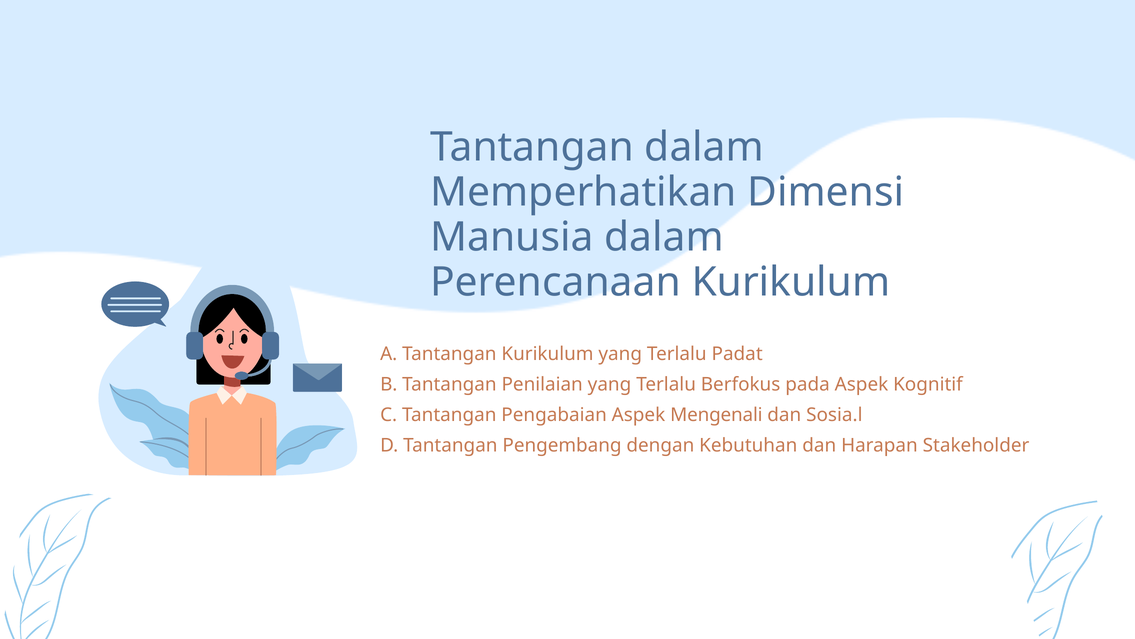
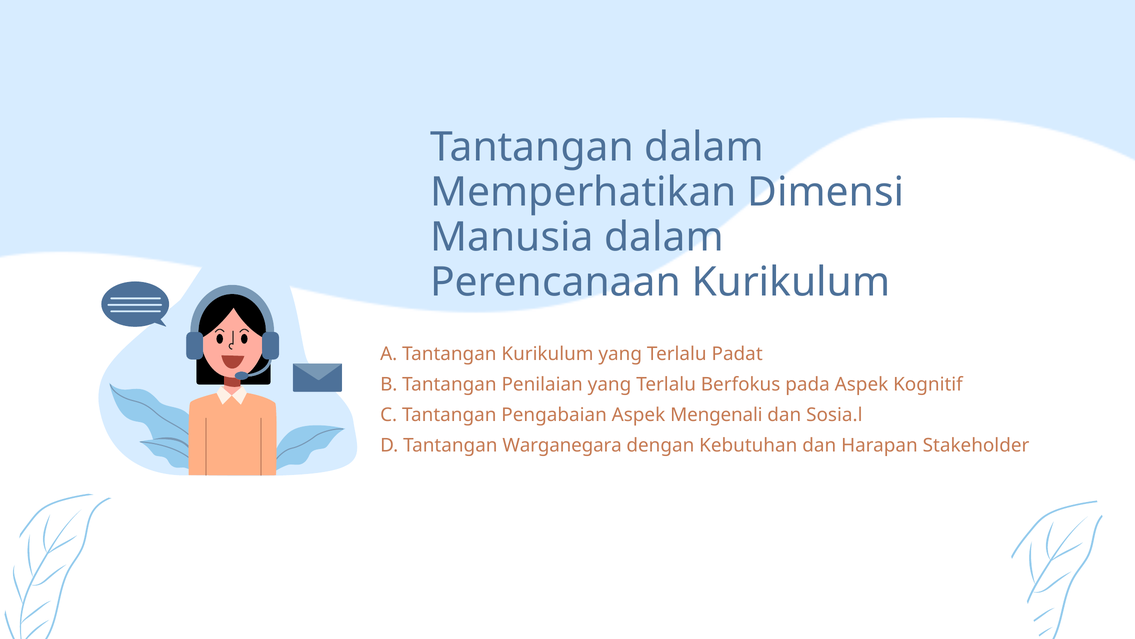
Pengembang: Pengembang -> Warganegara (562, 445)
